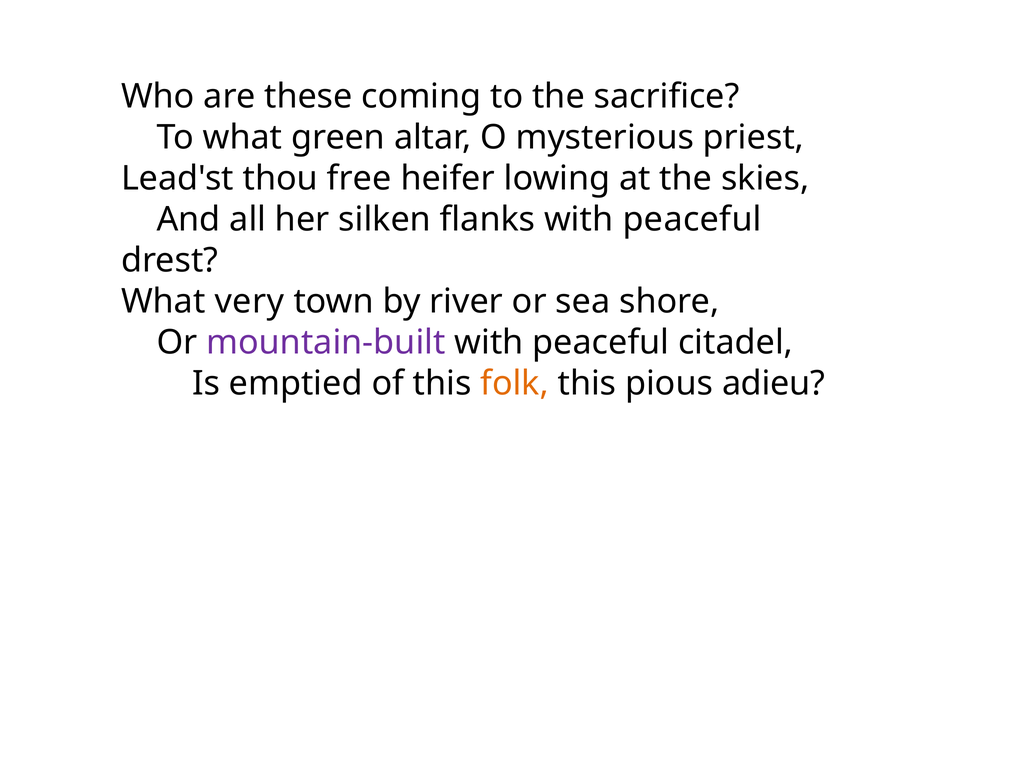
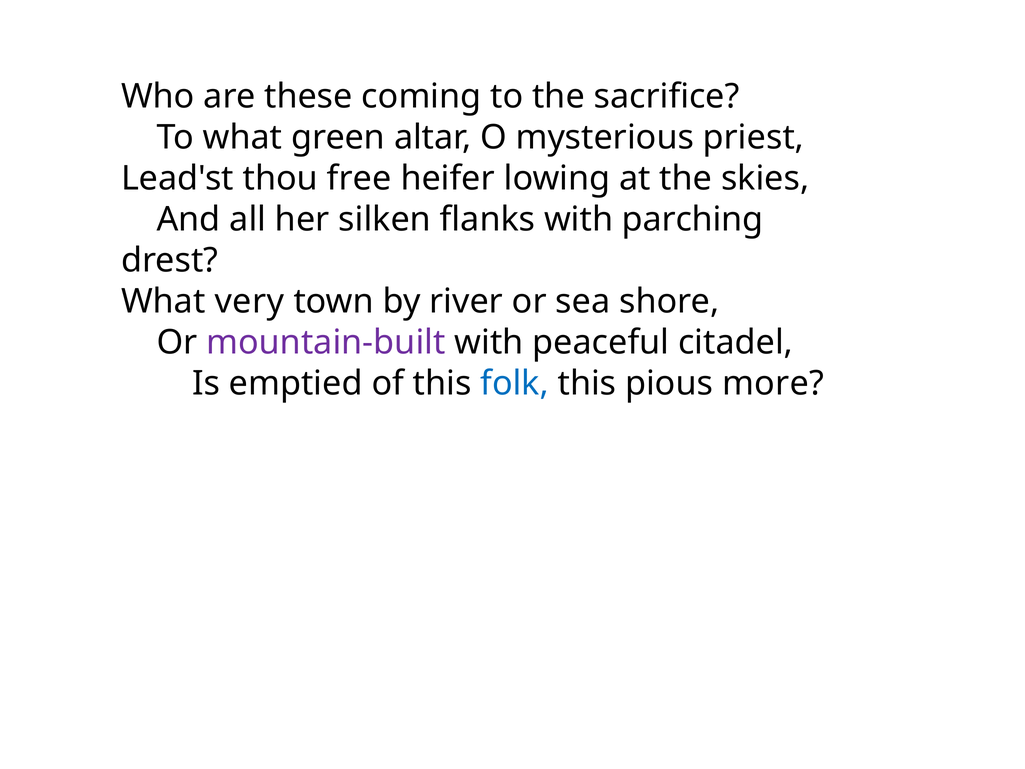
flanks with peaceful: peaceful -> parching (692, 219)
folk colour: orange -> blue (515, 383)
adieu: adieu -> more (773, 383)
